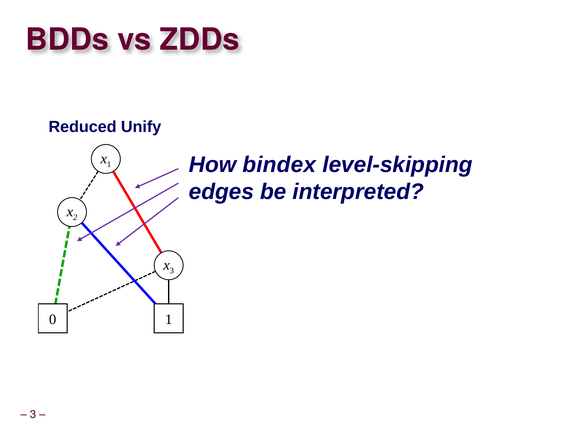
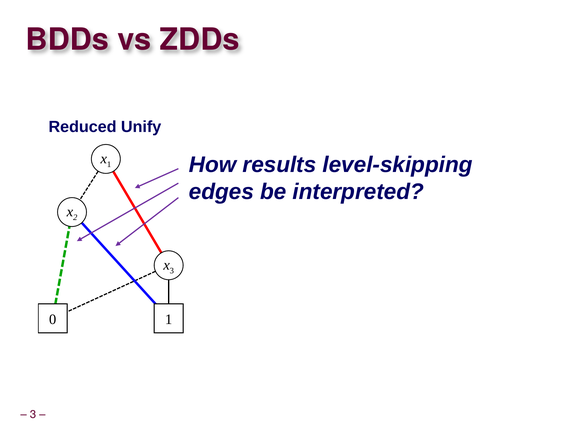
bindex: bindex -> results (279, 165)
